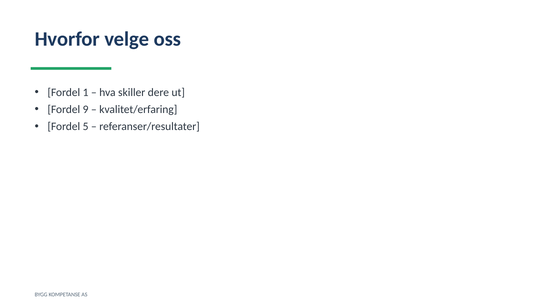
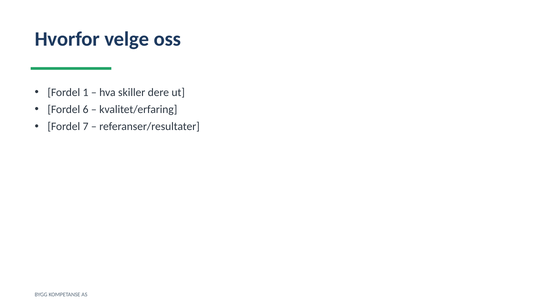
9: 9 -> 6 (86, 110)
5: 5 -> 7 (86, 127)
